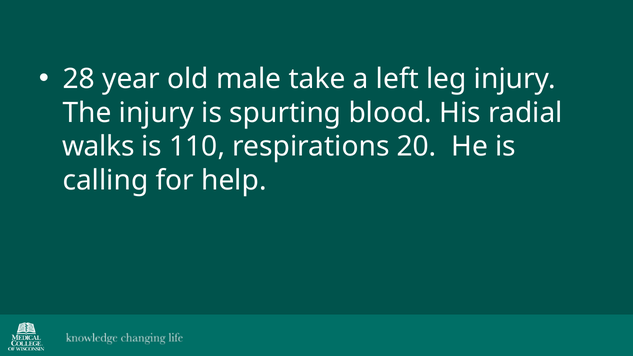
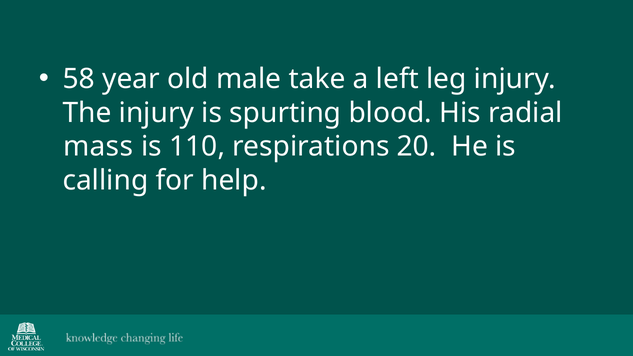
28: 28 -> 58 (79, 79)
walks: walks -> mass (98, 147)
